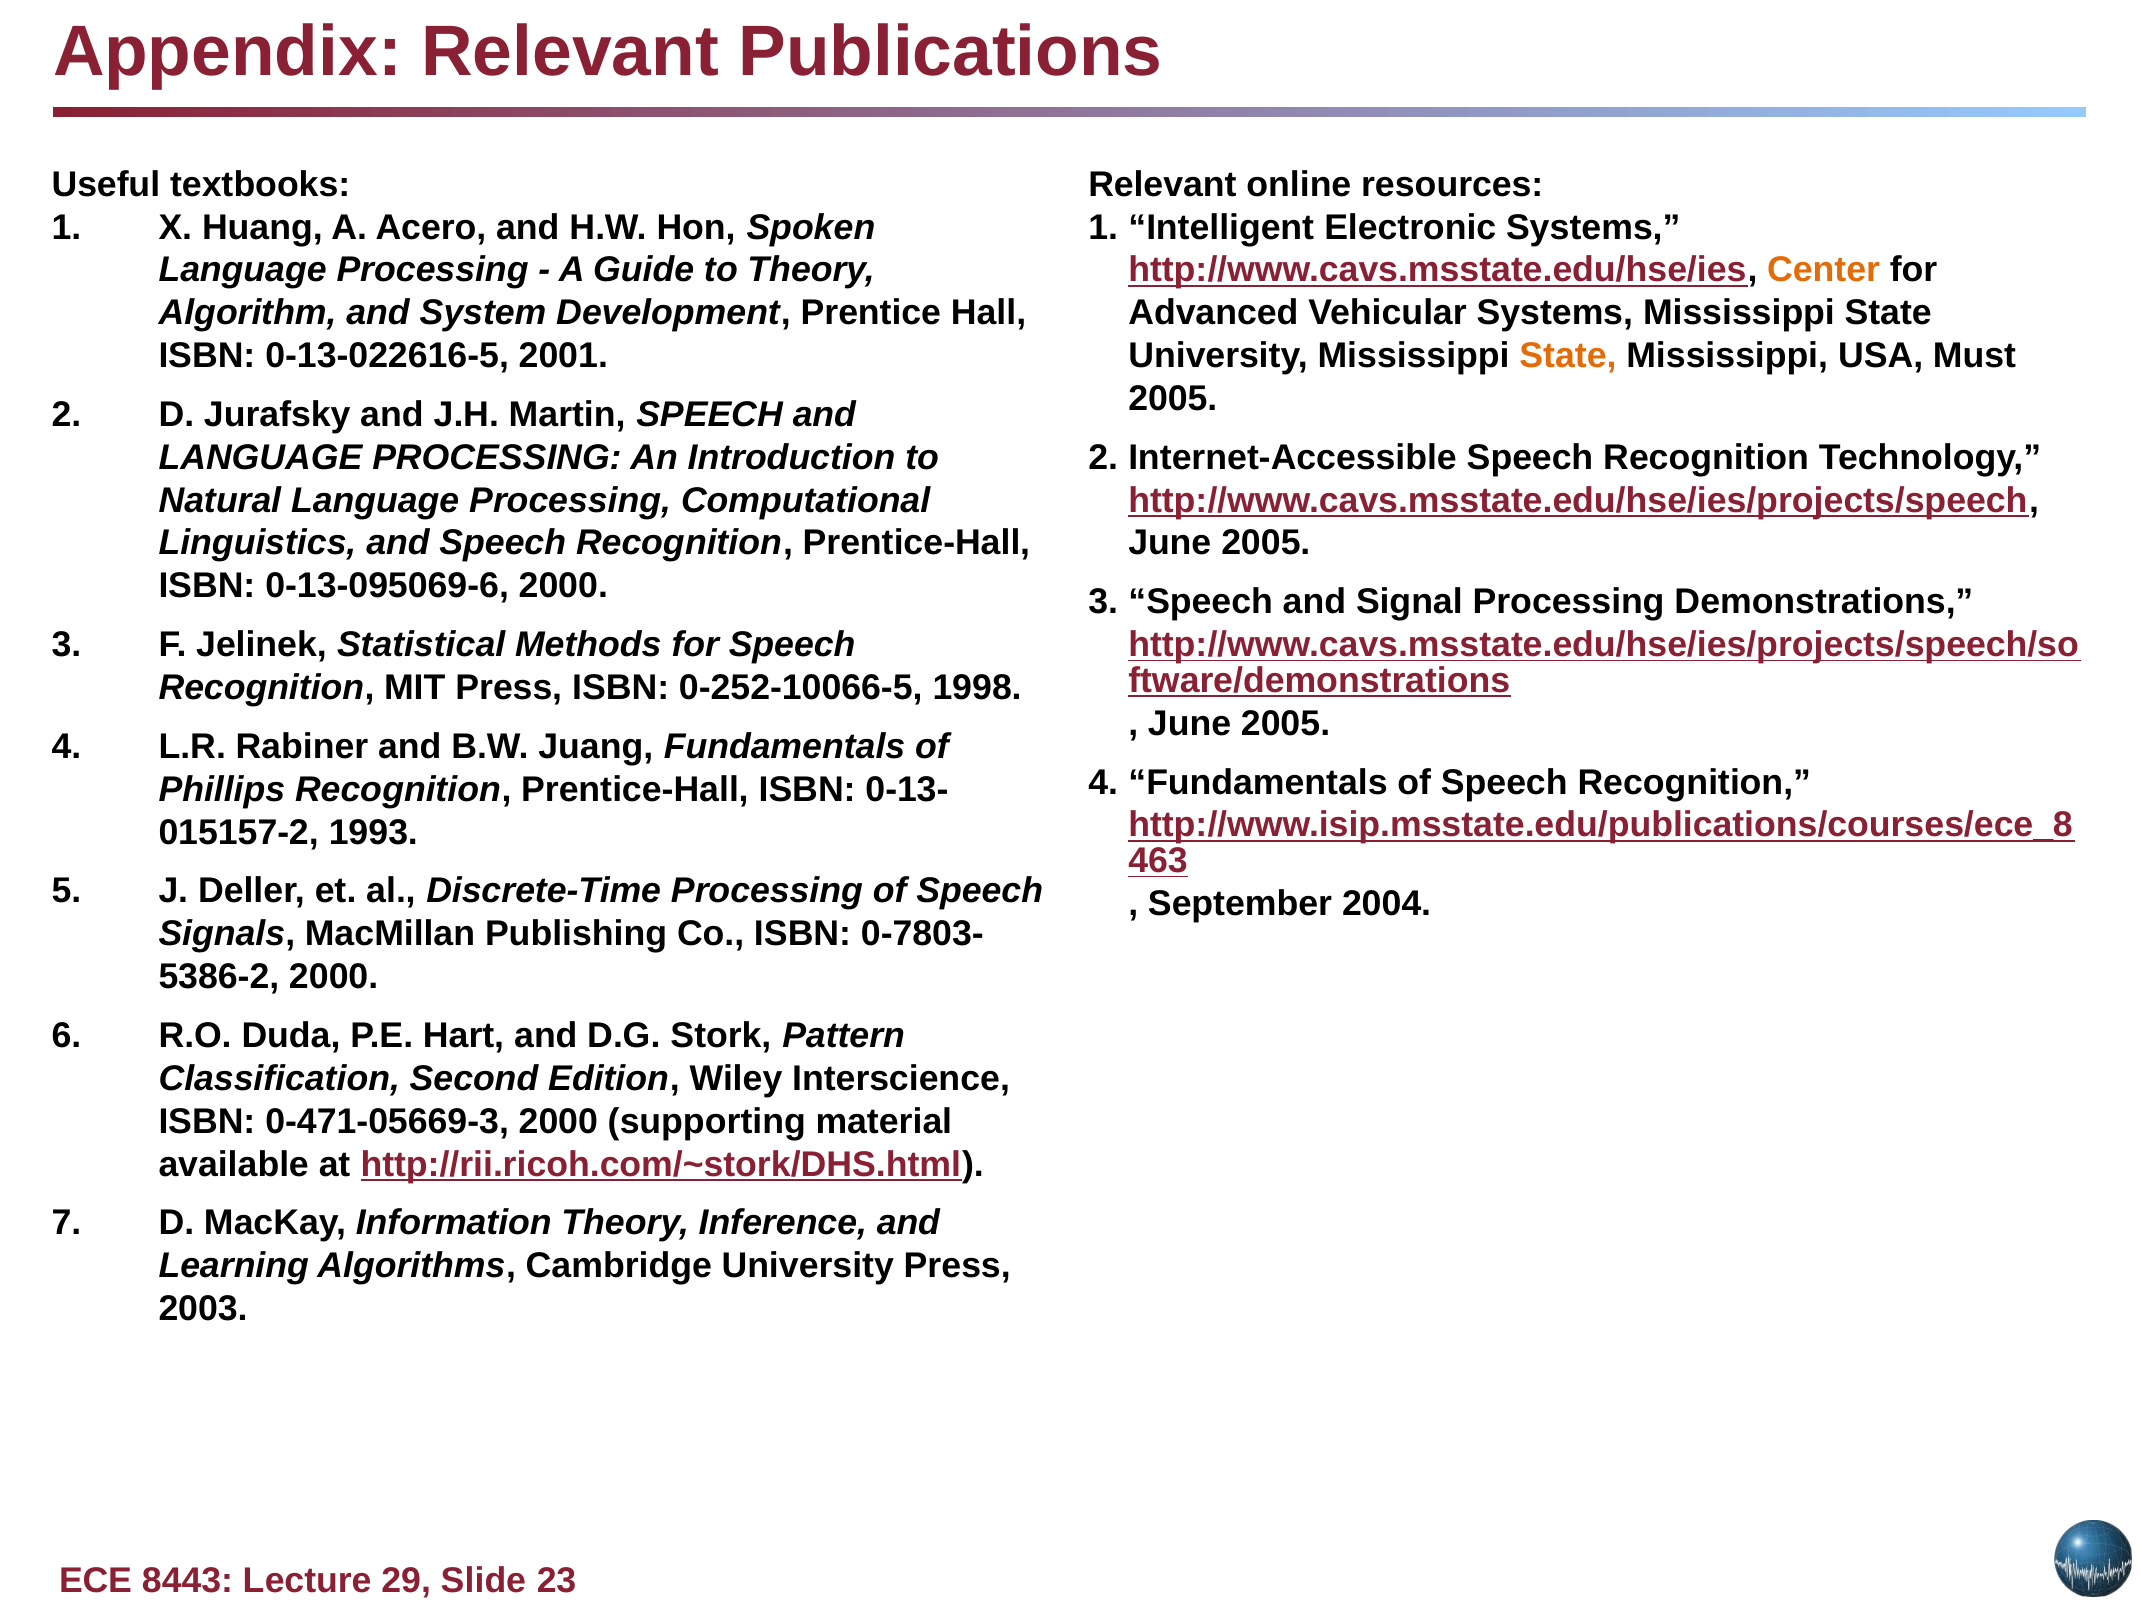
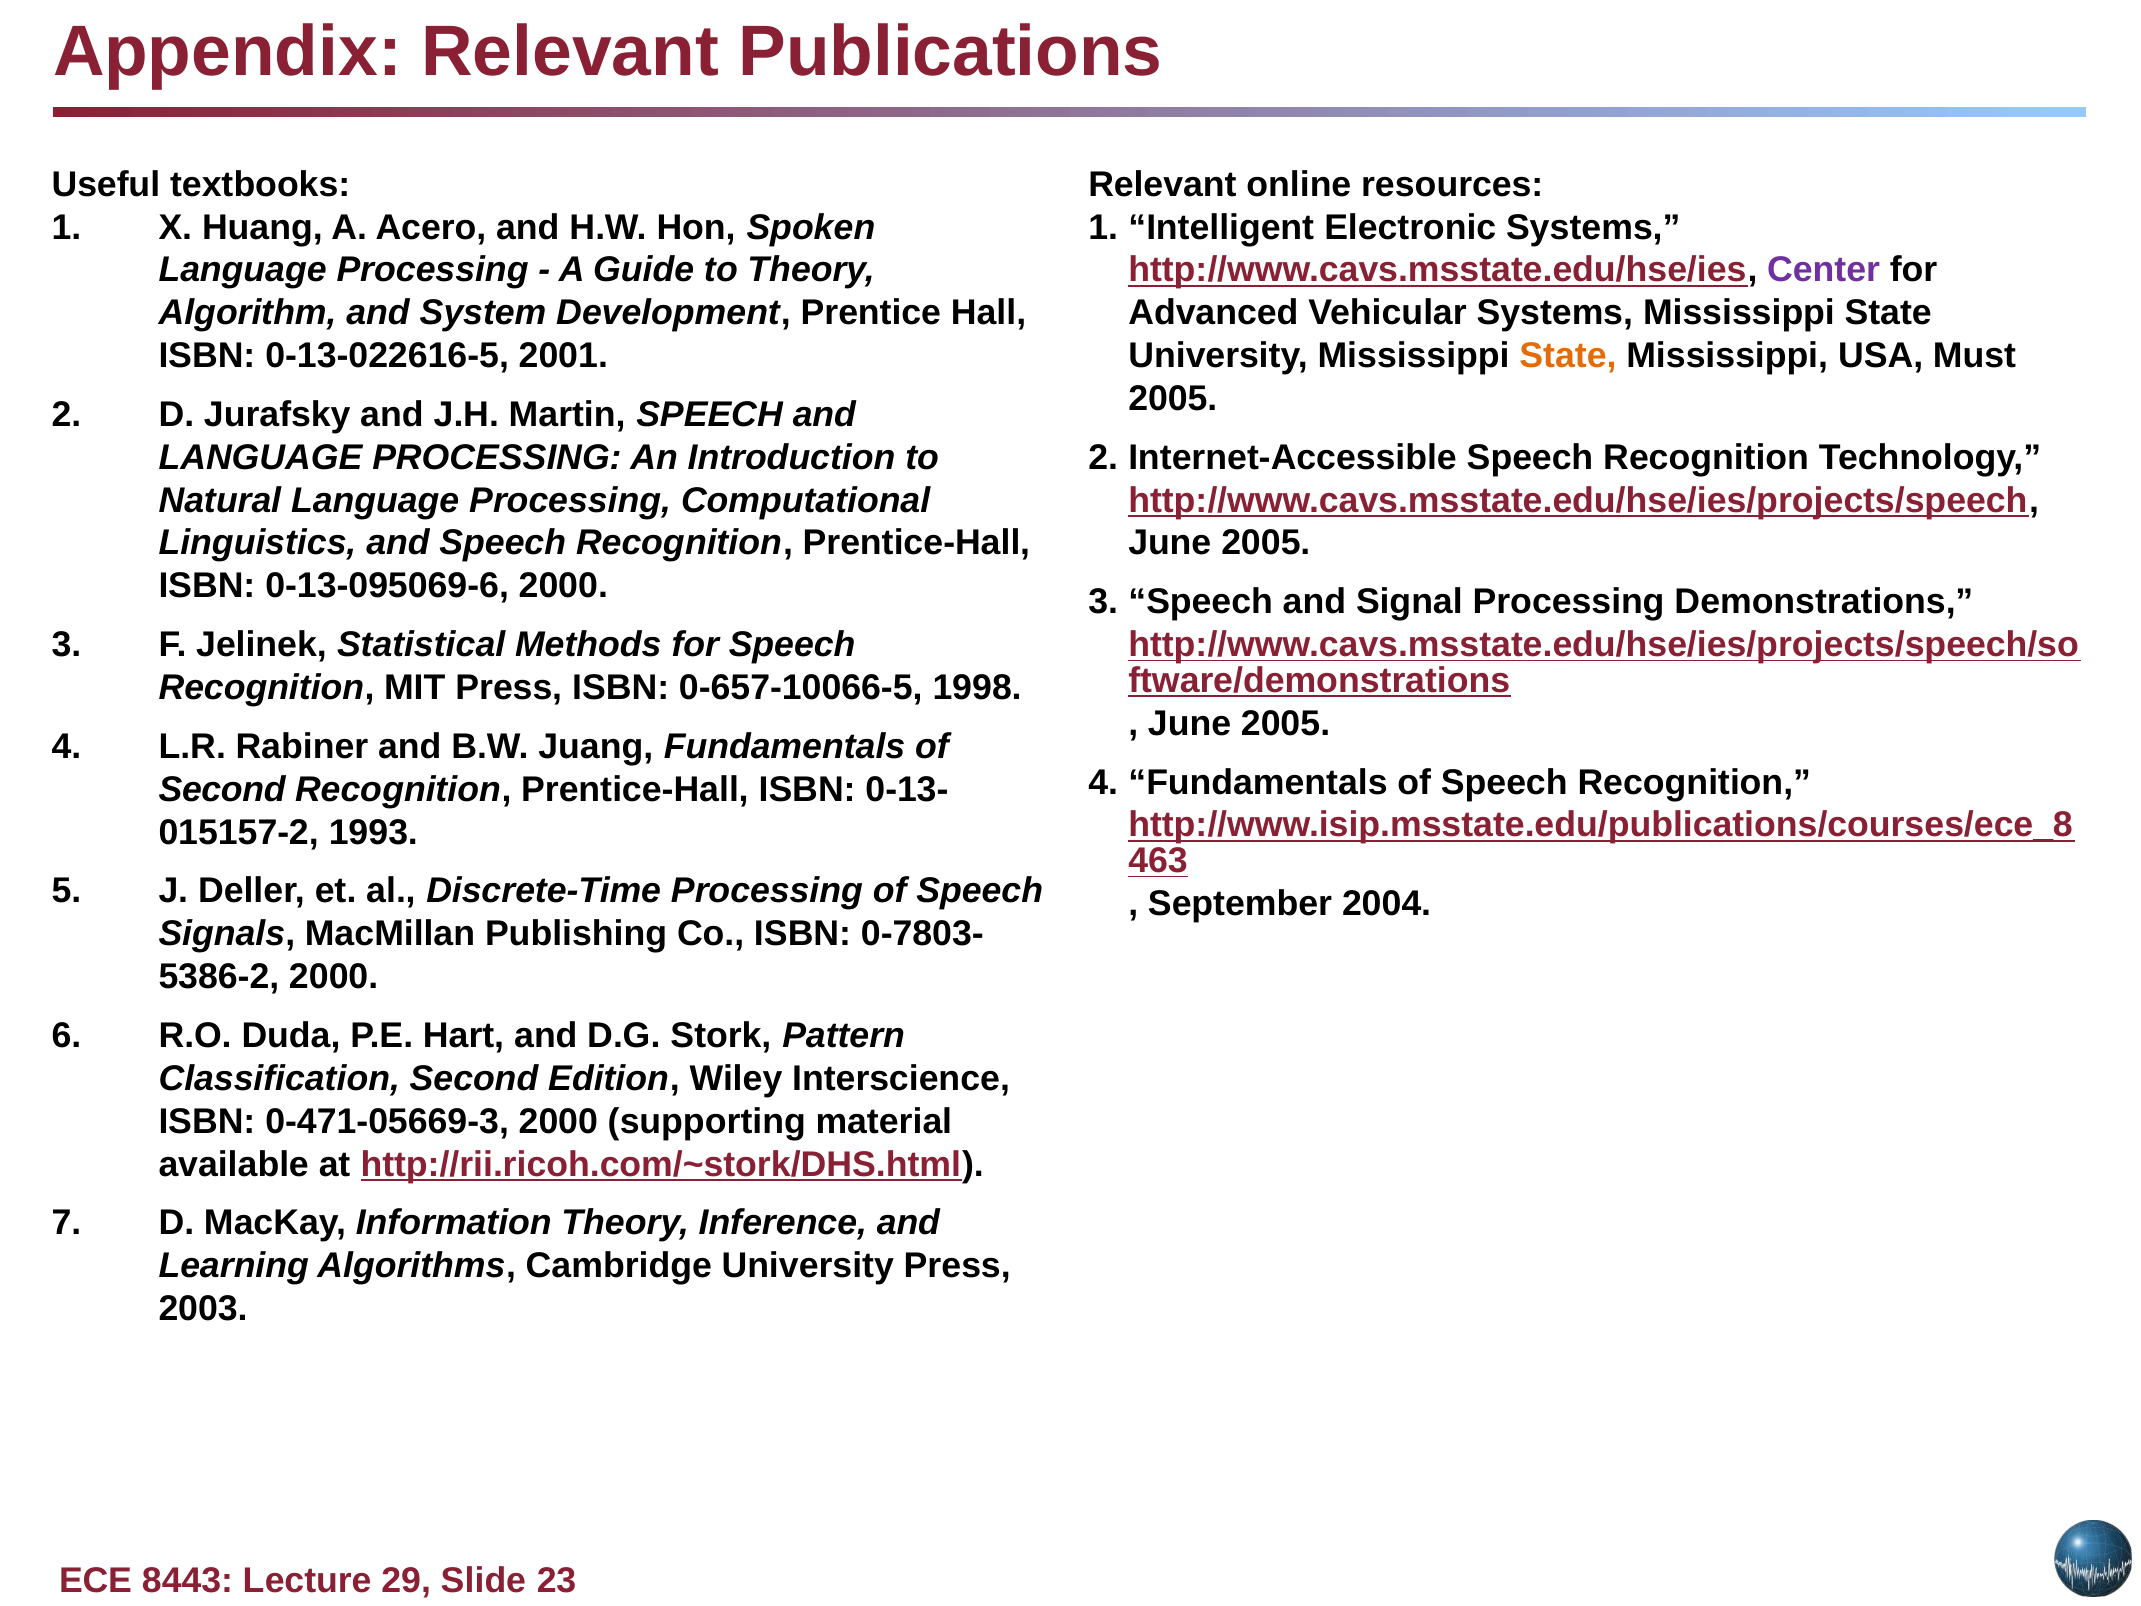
Center colour: orange -> purple (1824, 270)
0-252-10066-5: 0-252-10066-5 -> 0-657-10066-5 (801, 688)
Phillips: Phillips -> Second (222, 789)
